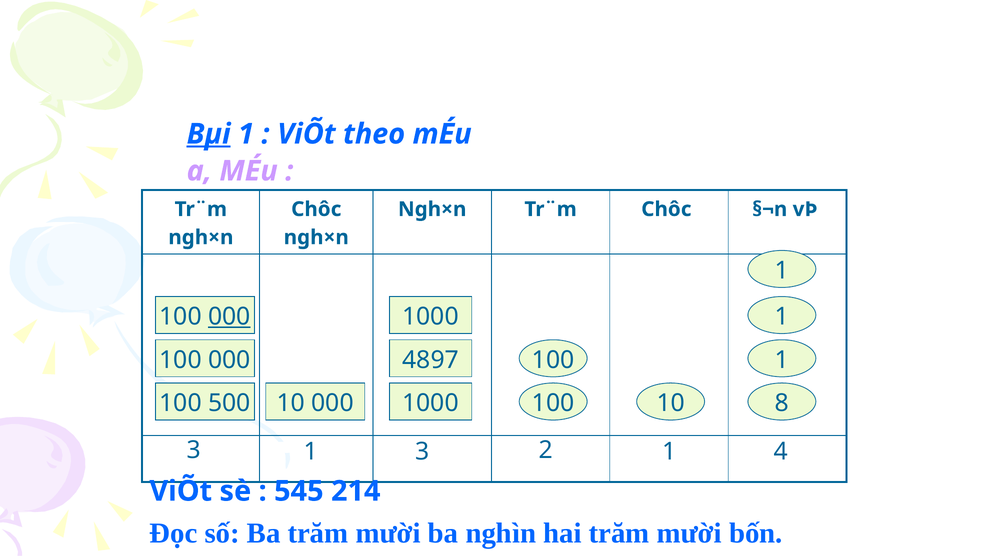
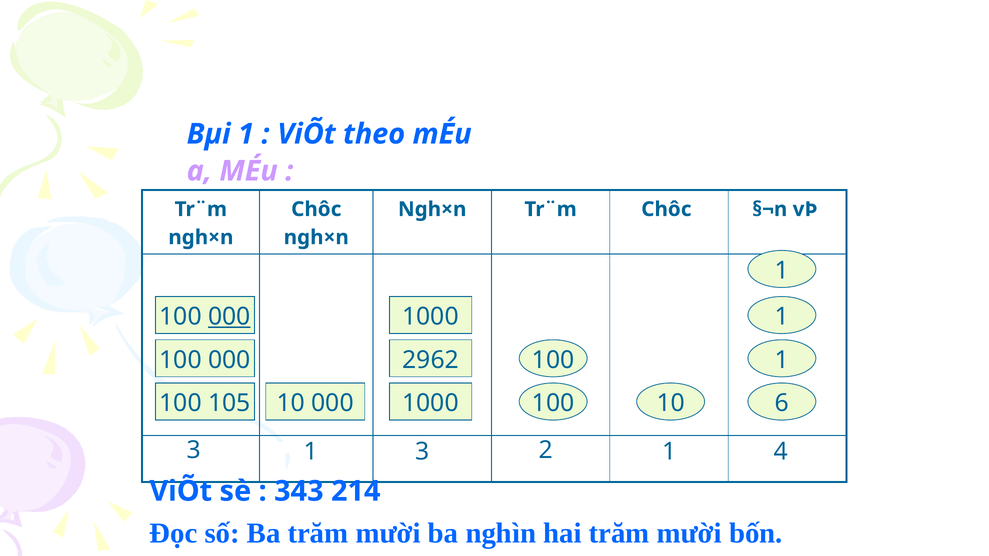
Bµi underline: present -> none (209, 134)
4897: 4897 -> 2962 (431, 360)
500: 500 -> 105 (229, 403)
8: 8 -> 6 (782, 403)
545: 545 -> 343 (299, 491)
